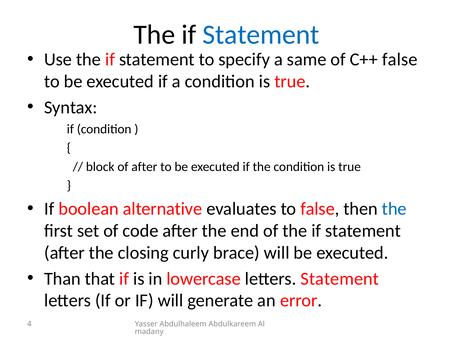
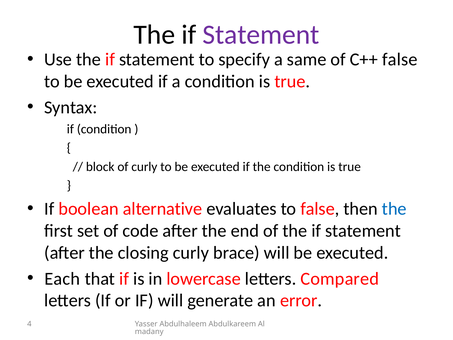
Statement colour: blue -> purple (261, 35)
of after: after -> curly (144, 167)
Than: Than -> Each (62, 278)
letters Statement: Statement -> Compared (340, 278)
